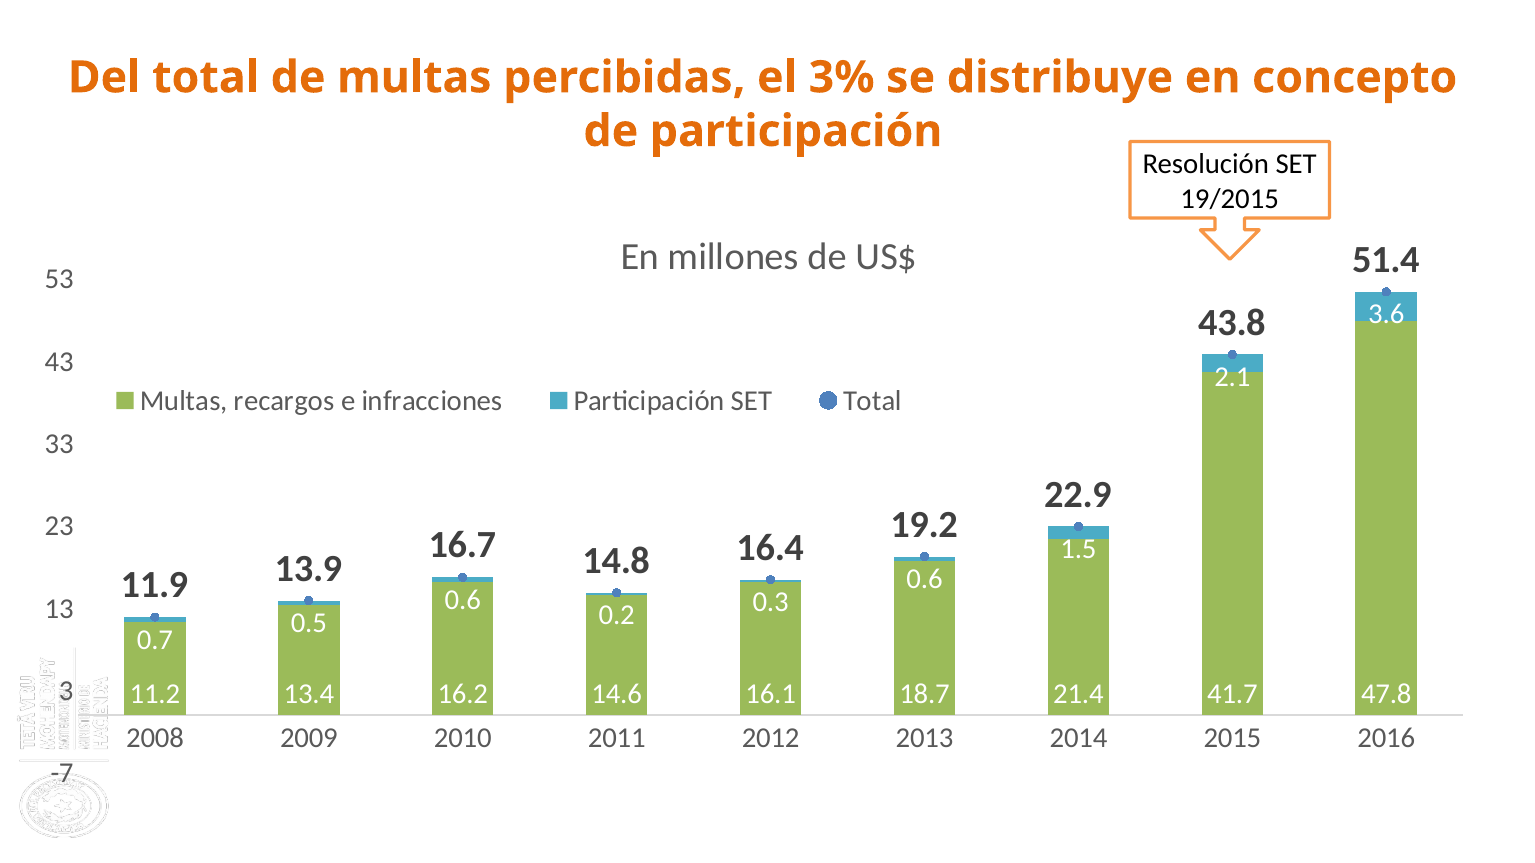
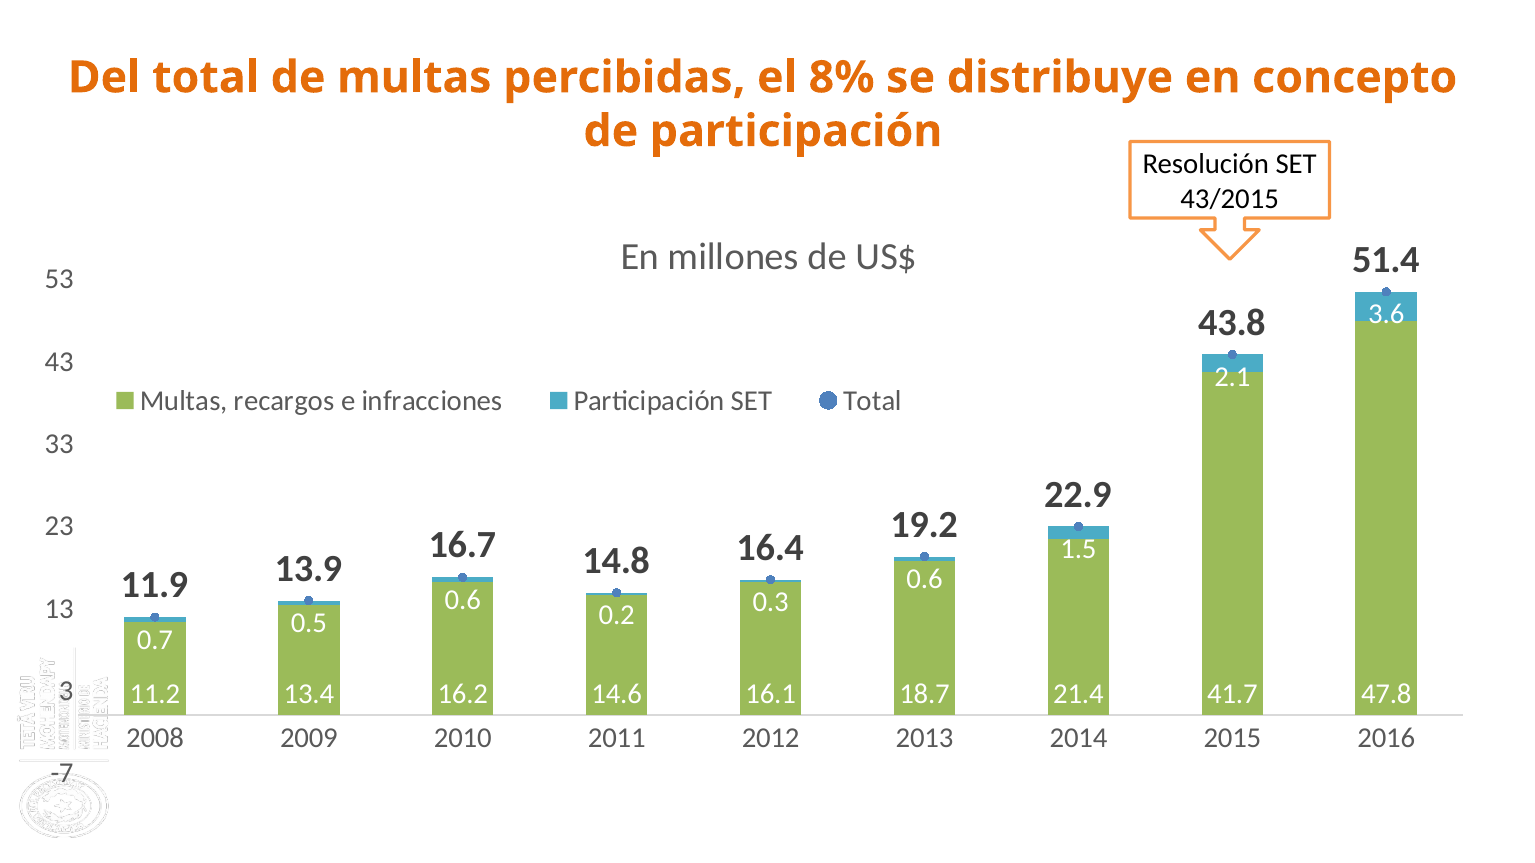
3%: 3% -> 8% (842, 78)
19/2015: 19/2015 -> 43/2015 (1230, 199)
